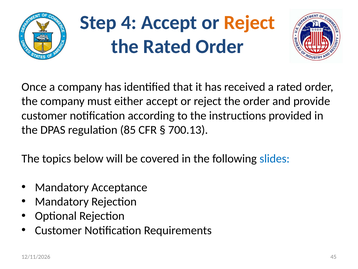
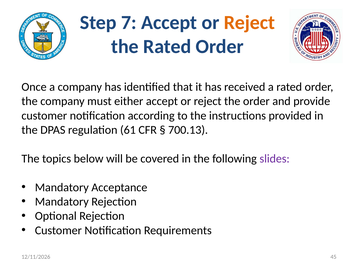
4: 4 -> 7 (129, 23)
85: 85 -> 61 (128, 130)
slides colour: blue -> purple (275, 158)
